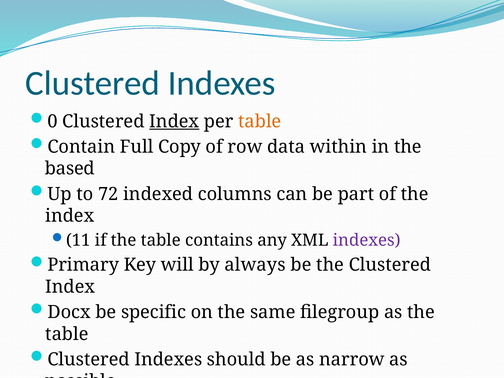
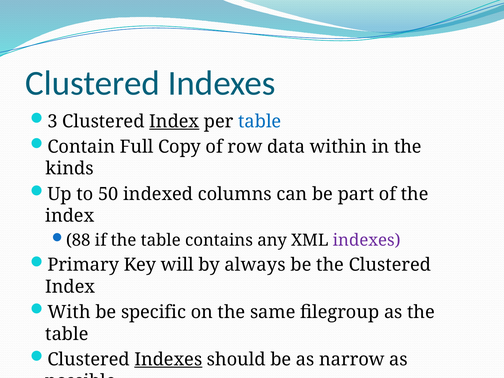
0: 0 -> 3 (53, 121)
table colour: orange -> blue (260, 121)
based: based -> kinds (70, 169)
72: 72 -> 50 (108, 194)
11: 11 -> 88 (78, 240)
Docx: Docx -> With (69, 312)
Indexes underline: none -> present (168, 359)
